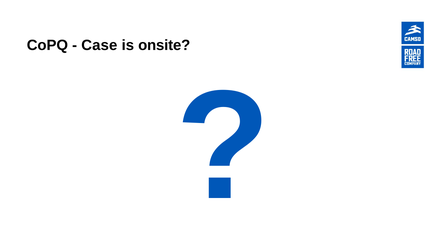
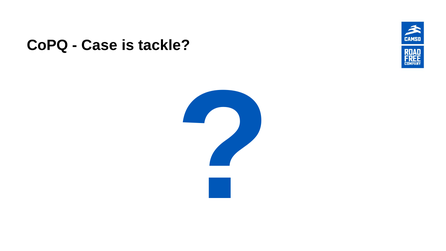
onsite: onsite -> tackle (164, 45)
